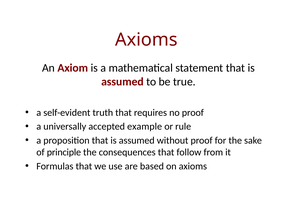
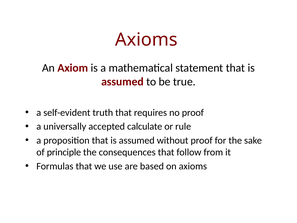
example: example -> calculate (145, 126)
